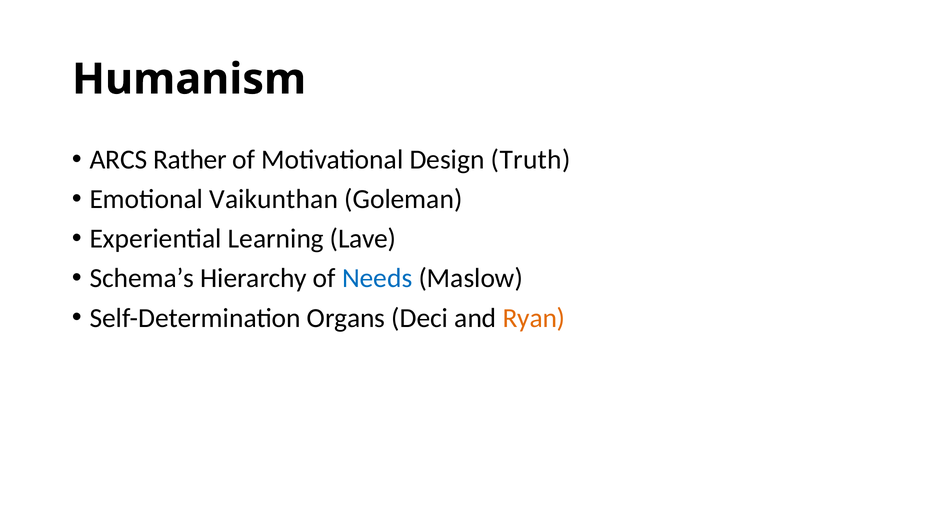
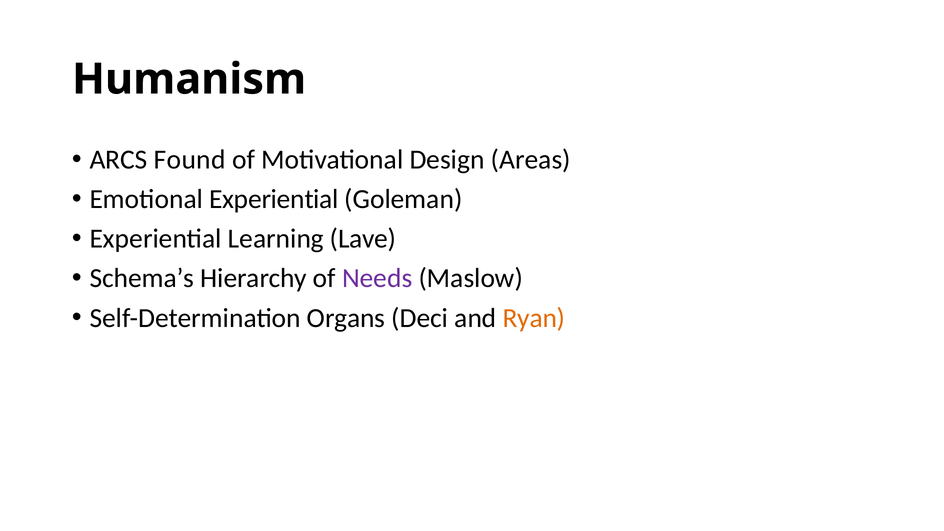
Rather: Rather -> Found (190, 160)
Truth: Truth -> Areas (531, 160)
Emotional Vaikunthan: Vaikunthan -> Experiential (274, 199)
Needs colour: blue -> purple (377, 278)
